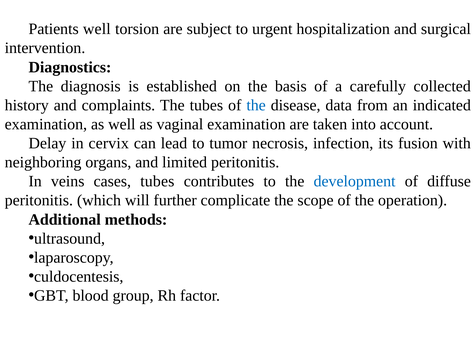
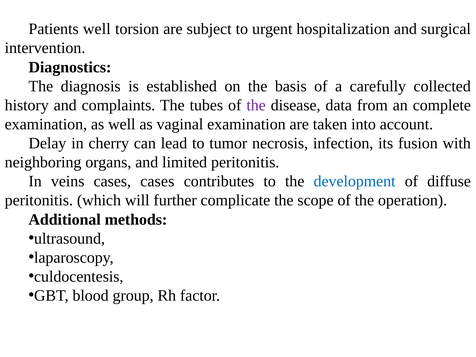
the colour: blue -> purple (256, 105)
indicated: indicated -> complete (442, 105)
cervix: cervix -> cherry (109, 143)
cases tubes: tubes -> cases (157, 181)
